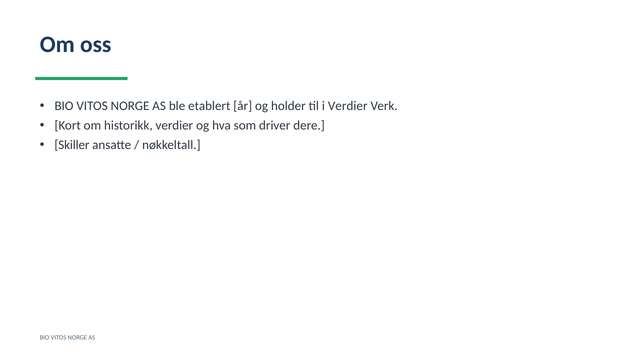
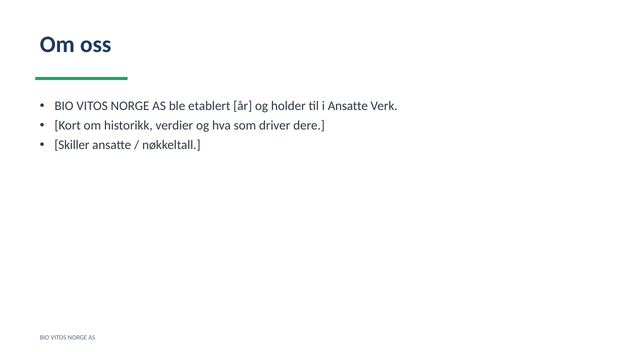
i Verdier: Verdier -> Ansatte (348, 106)
